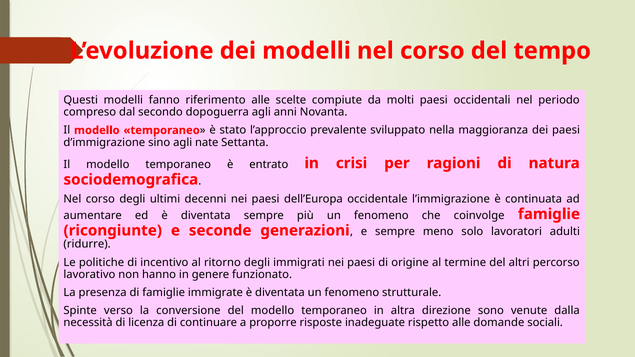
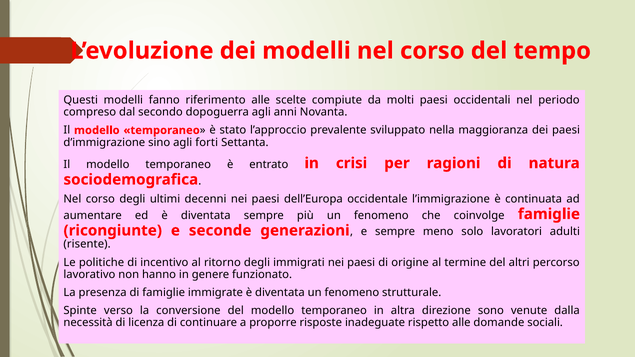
nate: nate -> forti (207, 142)
ridurre: ridurre -> risente (87, 244)
